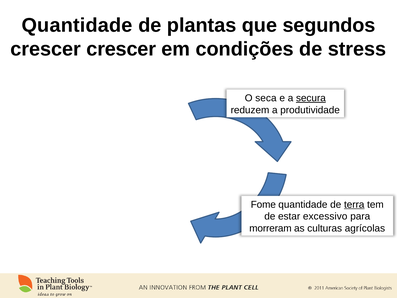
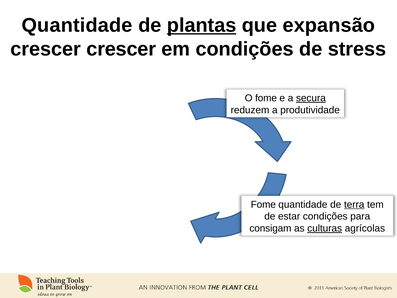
plantas underline: none -> present (202, 25)
segundos: segundos -> expansão (329, 25)
O seca: seca -> fome (266, 98)
estar excessivo: excessivo -> condições (325, 216)
morreram: morreram -> consigam (270, 228)
culturas underline: none -> present (325, 228)
